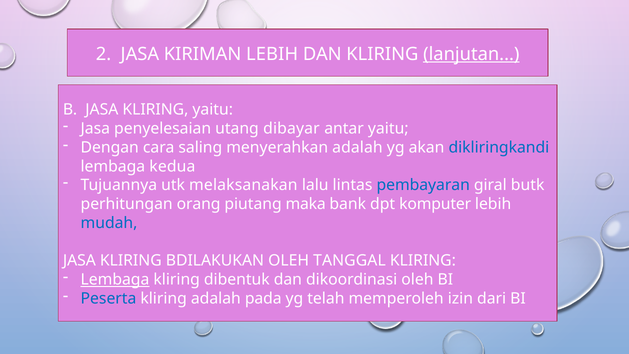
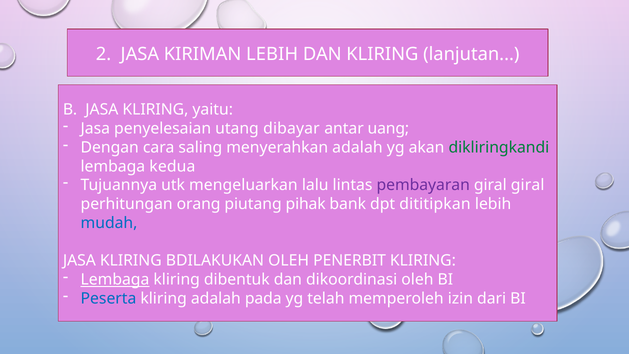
lanjutan underline: present -> none (471, 54)
antar yaitu: yaitu -> uang (388, 129)
dikliringkandi colour: blue -> green (499, 147)
melaksanakan: melaksanakan -> mengeluarkan (243, 185)
pembayaran colour: blue -> purple (423, 185)
giral butk: butk -> giral (528, 185)
maka: maka -> pihak (306, 204)
komputer: komputer -> dititipkan (435, 204)
TANGGAL: TANGGAL -> PENERBIT (350, 261)
